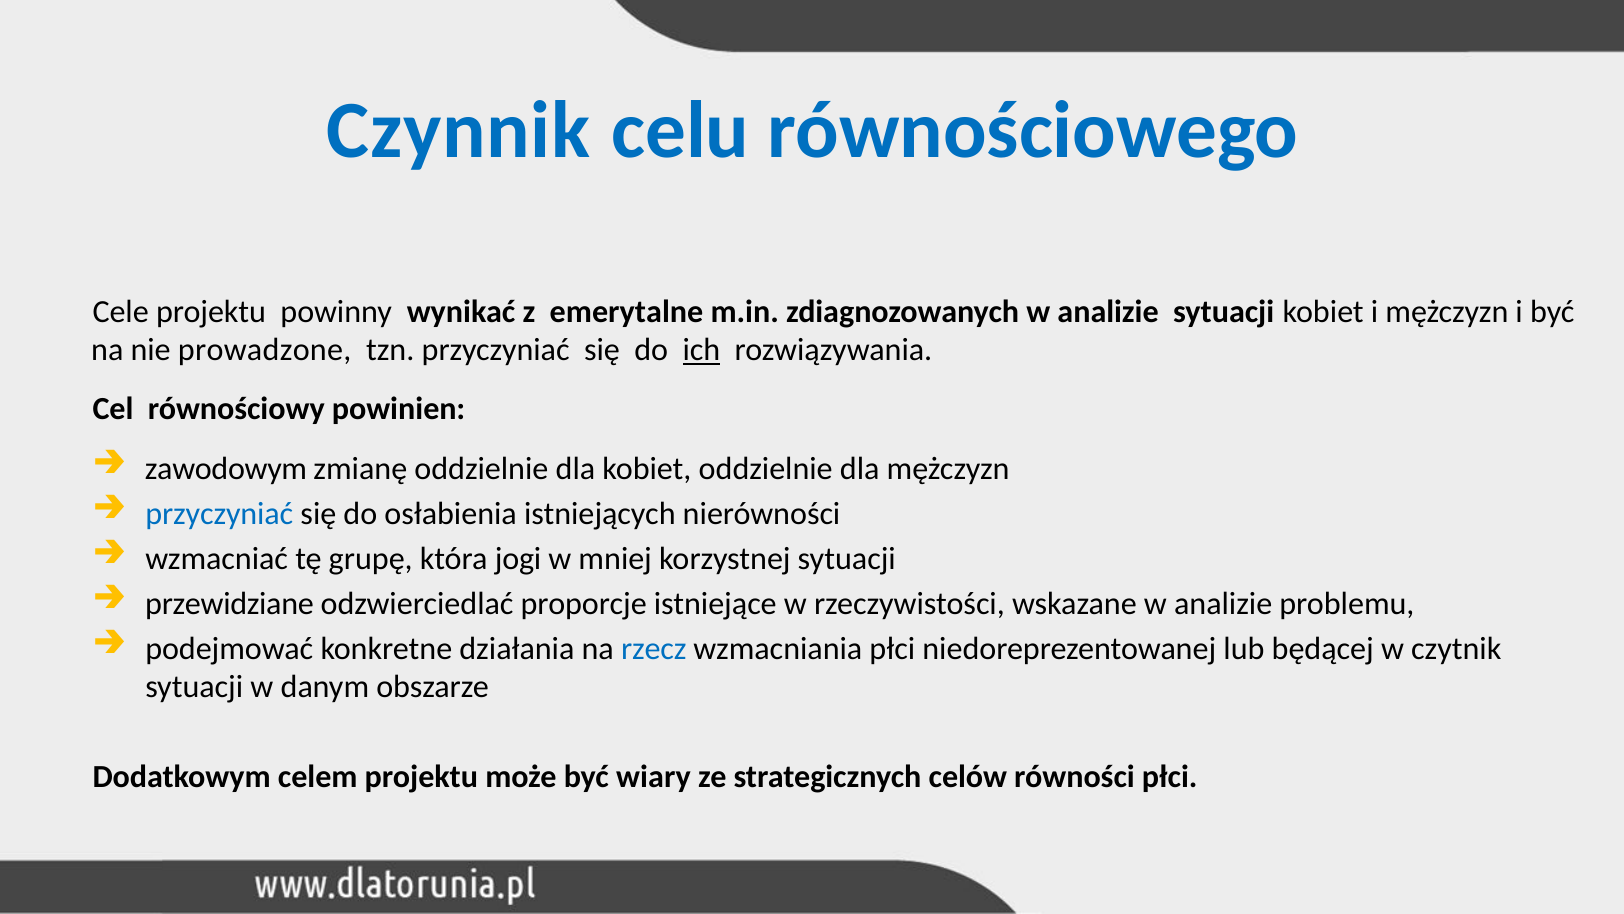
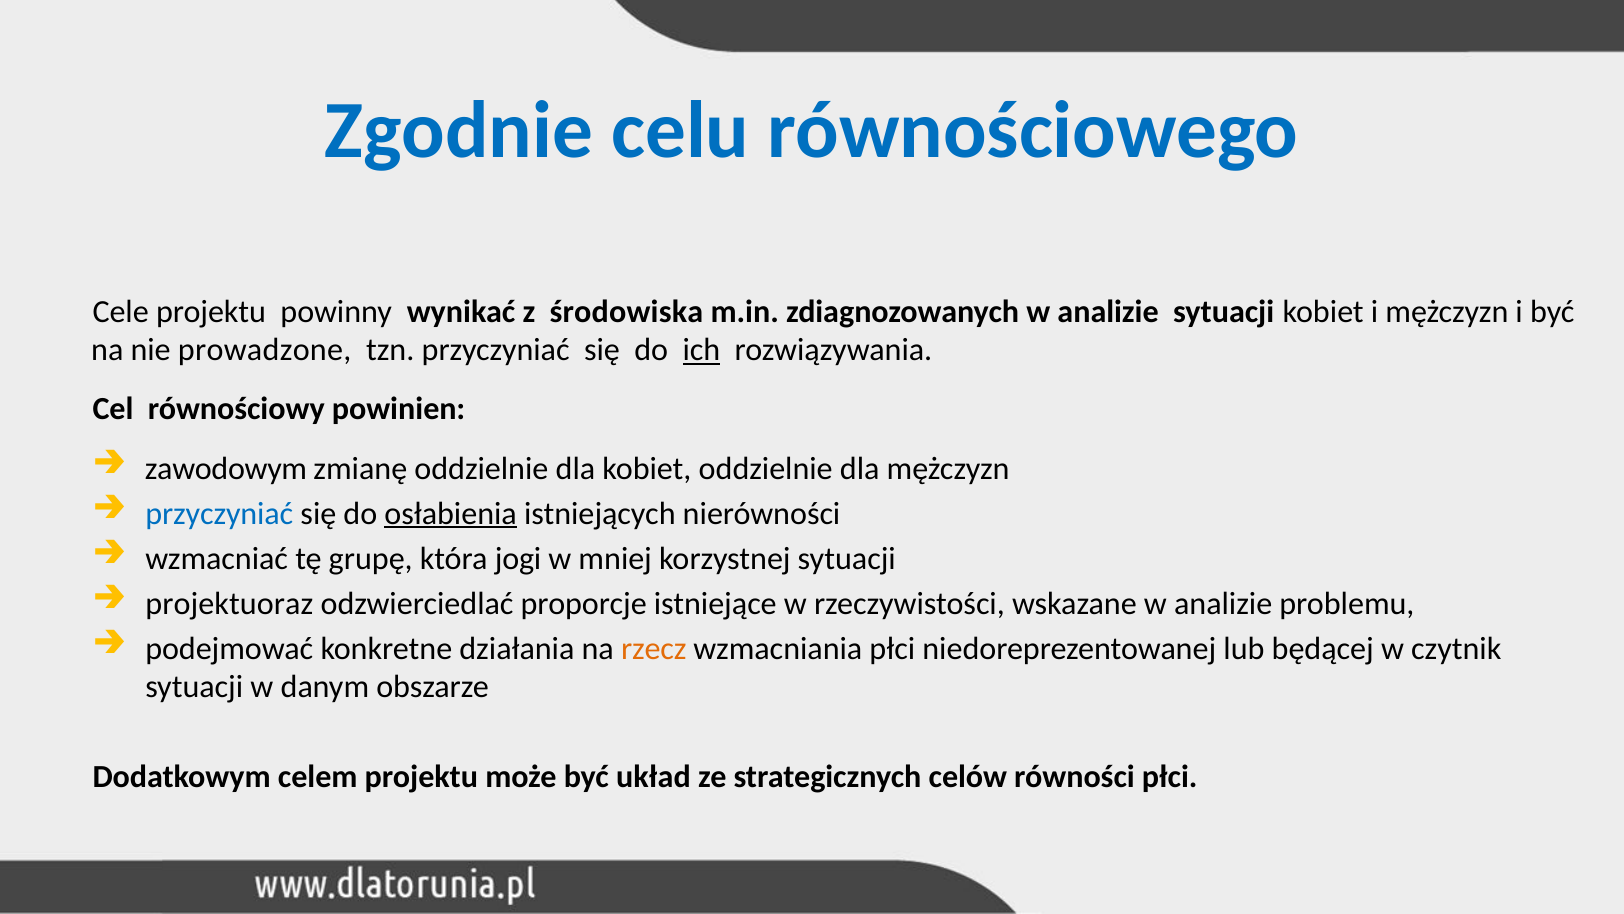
Czynnik: Czynnik -> Zgodnie (459, 131)
emerytalne: emerytalne -> środowiska (626, 311)
osłabienia underline: none -> present (451, 513)
przewidziane: przewidziane -> projektuoraz (229, 603)
rzecz colour: blue -> orange (654, 648)
wiary: wiary -> układ (653, 777)
